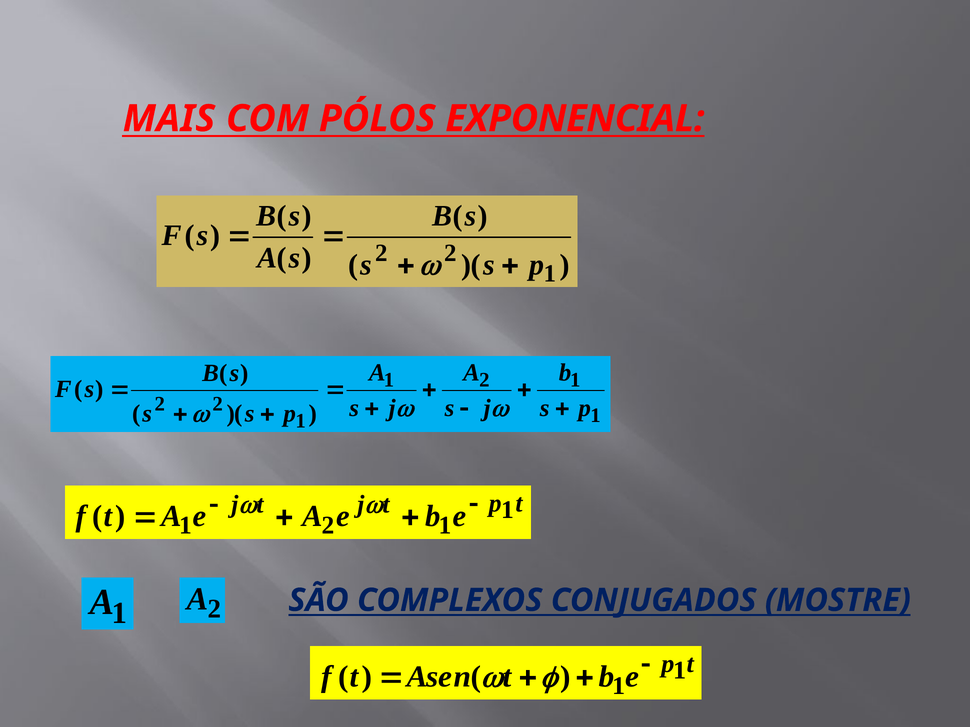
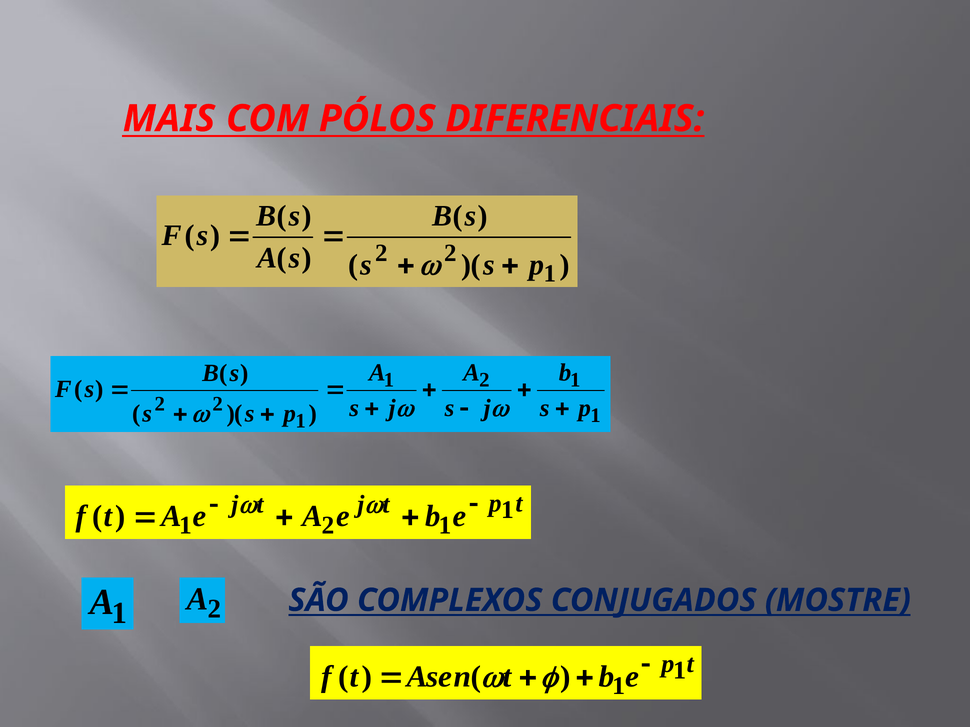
EXPONENCIAL: EXPONENCIAL -> DIFERENCIAIS (575, 119)
